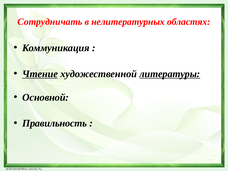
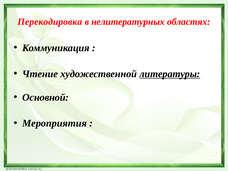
Сотрудничать: Сотрудничать -> Перекодировка (50, 22)
Чтение underline: present -> none (40, 74)
Правильность: Правильность -> Мероприятия (54, 123)
